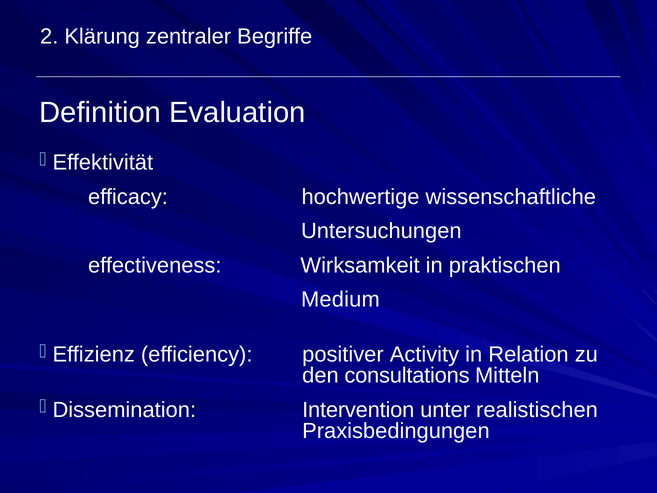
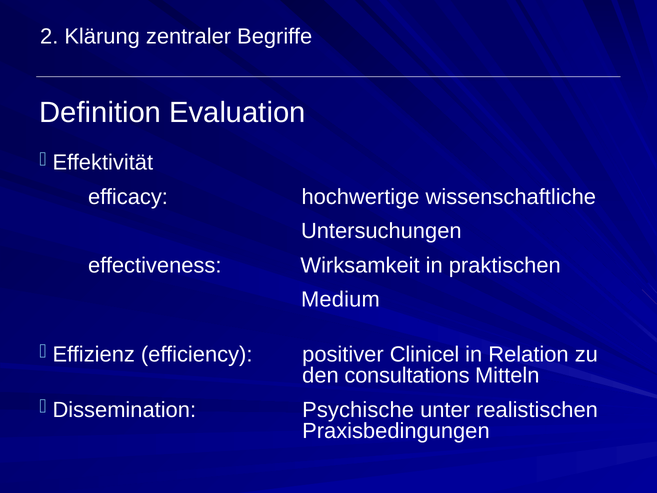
Activity: Activity -> Clinicel (425, 355)
Intervention: Intervention -> Psychische (358, 410)
